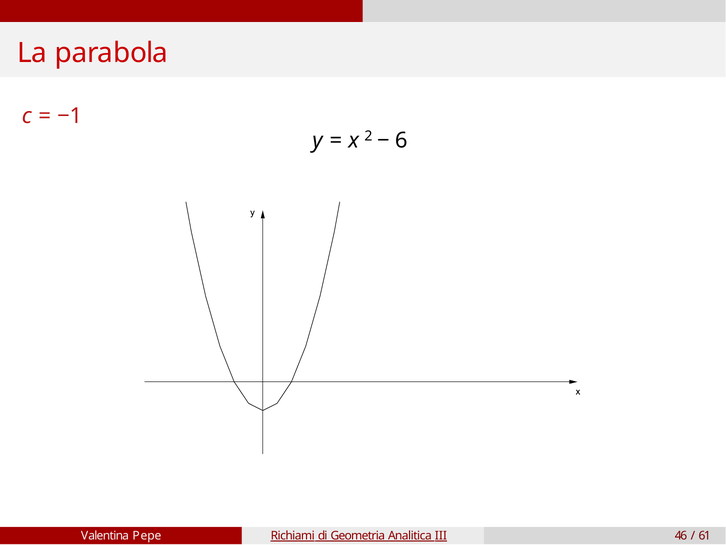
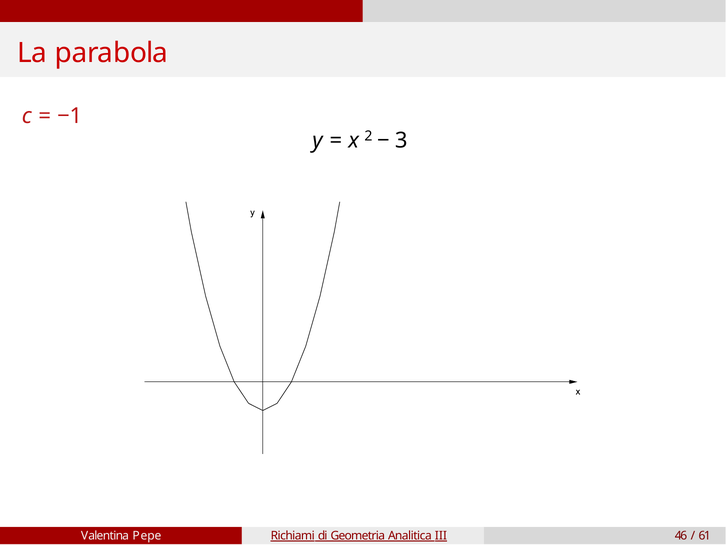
6: 6 -> 3 (401, 141)
